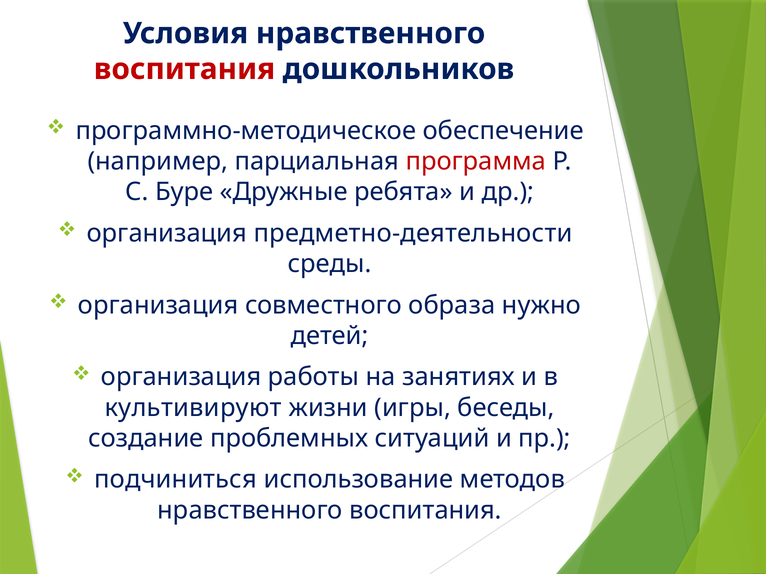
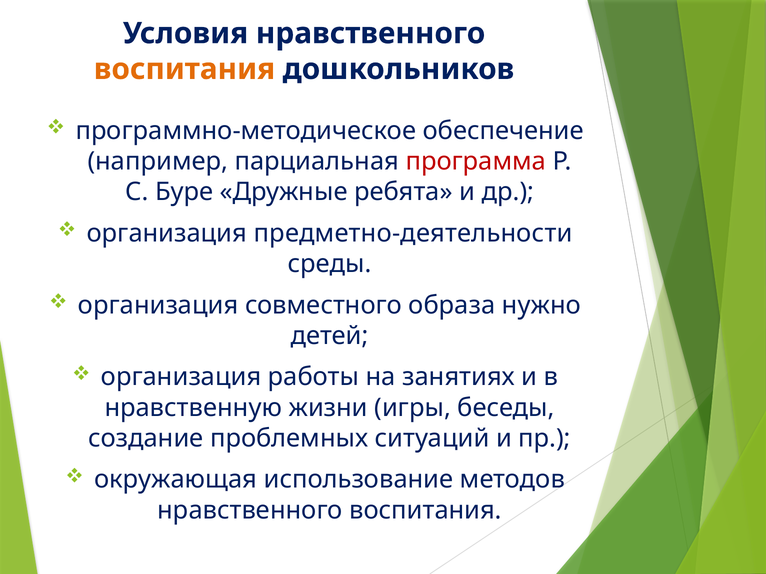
воспитания colour: red -> orange (184, 69)
культивируют: культивируют -> нравственную (193, 408)
подчиниться: подчиниться -> окружающая (176, 480)
